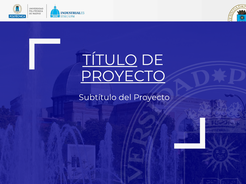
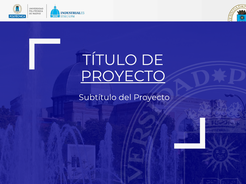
TÍTULO underline: present -> none (110, 60)
